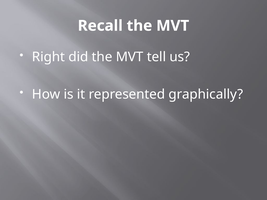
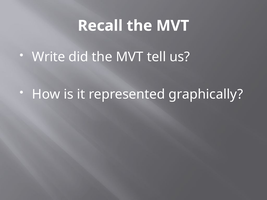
Right: Right -> Write (49, 57)
